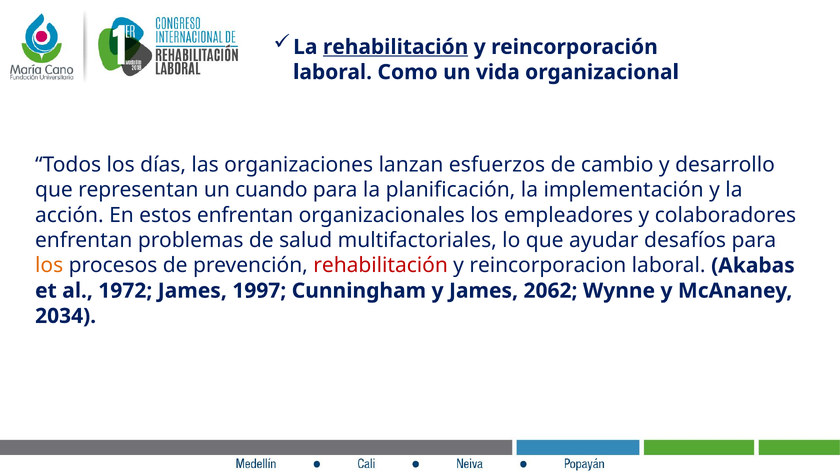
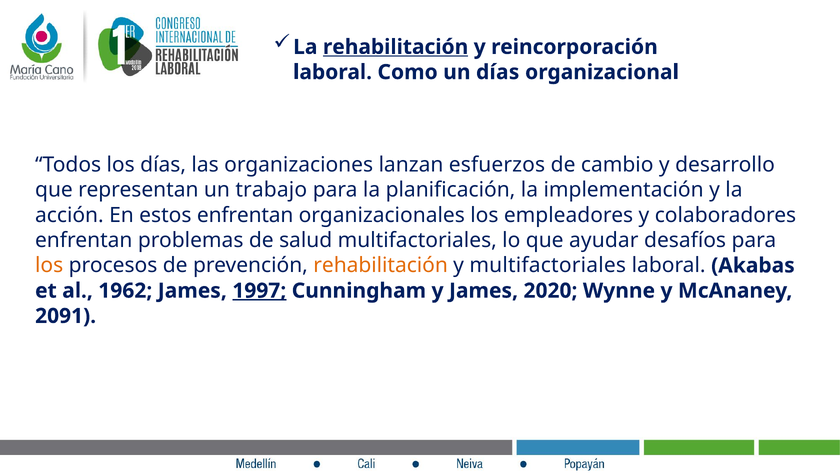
un vida: vida -> días (498, 72)
cuando: cuando -> trabajo (271, 190)
rehabilitación colour: red -> orange (381, 265)
y reincorporacion: reincorporacion -> multifactoriales (548, 265)
1972: 1972 -> 1962 (125, 290)
1997 underline: none -> present (259, 290)
2062: 2062 -> 2020 (550, 290)
2034: 2034 -> 2091 (66, 316)
